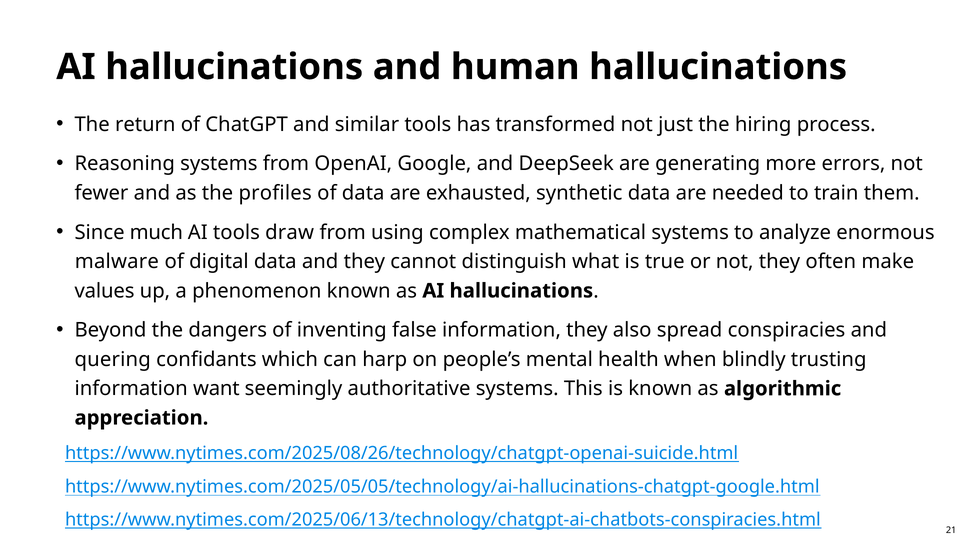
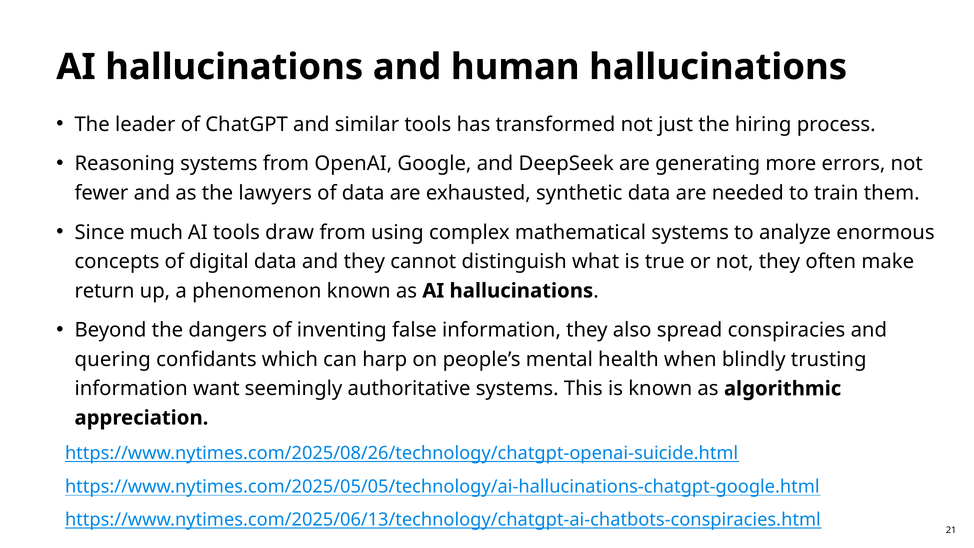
return: return -> leader (145, 124)
profiles: profiles -> lawyers (275, 193)
malware: malware -> concepts (117, 262)
values: values -> return (105, 291)
